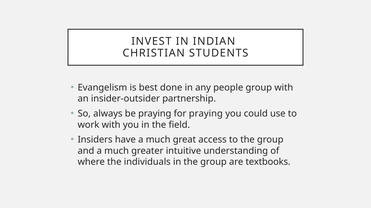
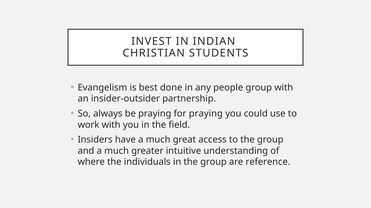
textbooks: textbooks -> reference (268, 162)
